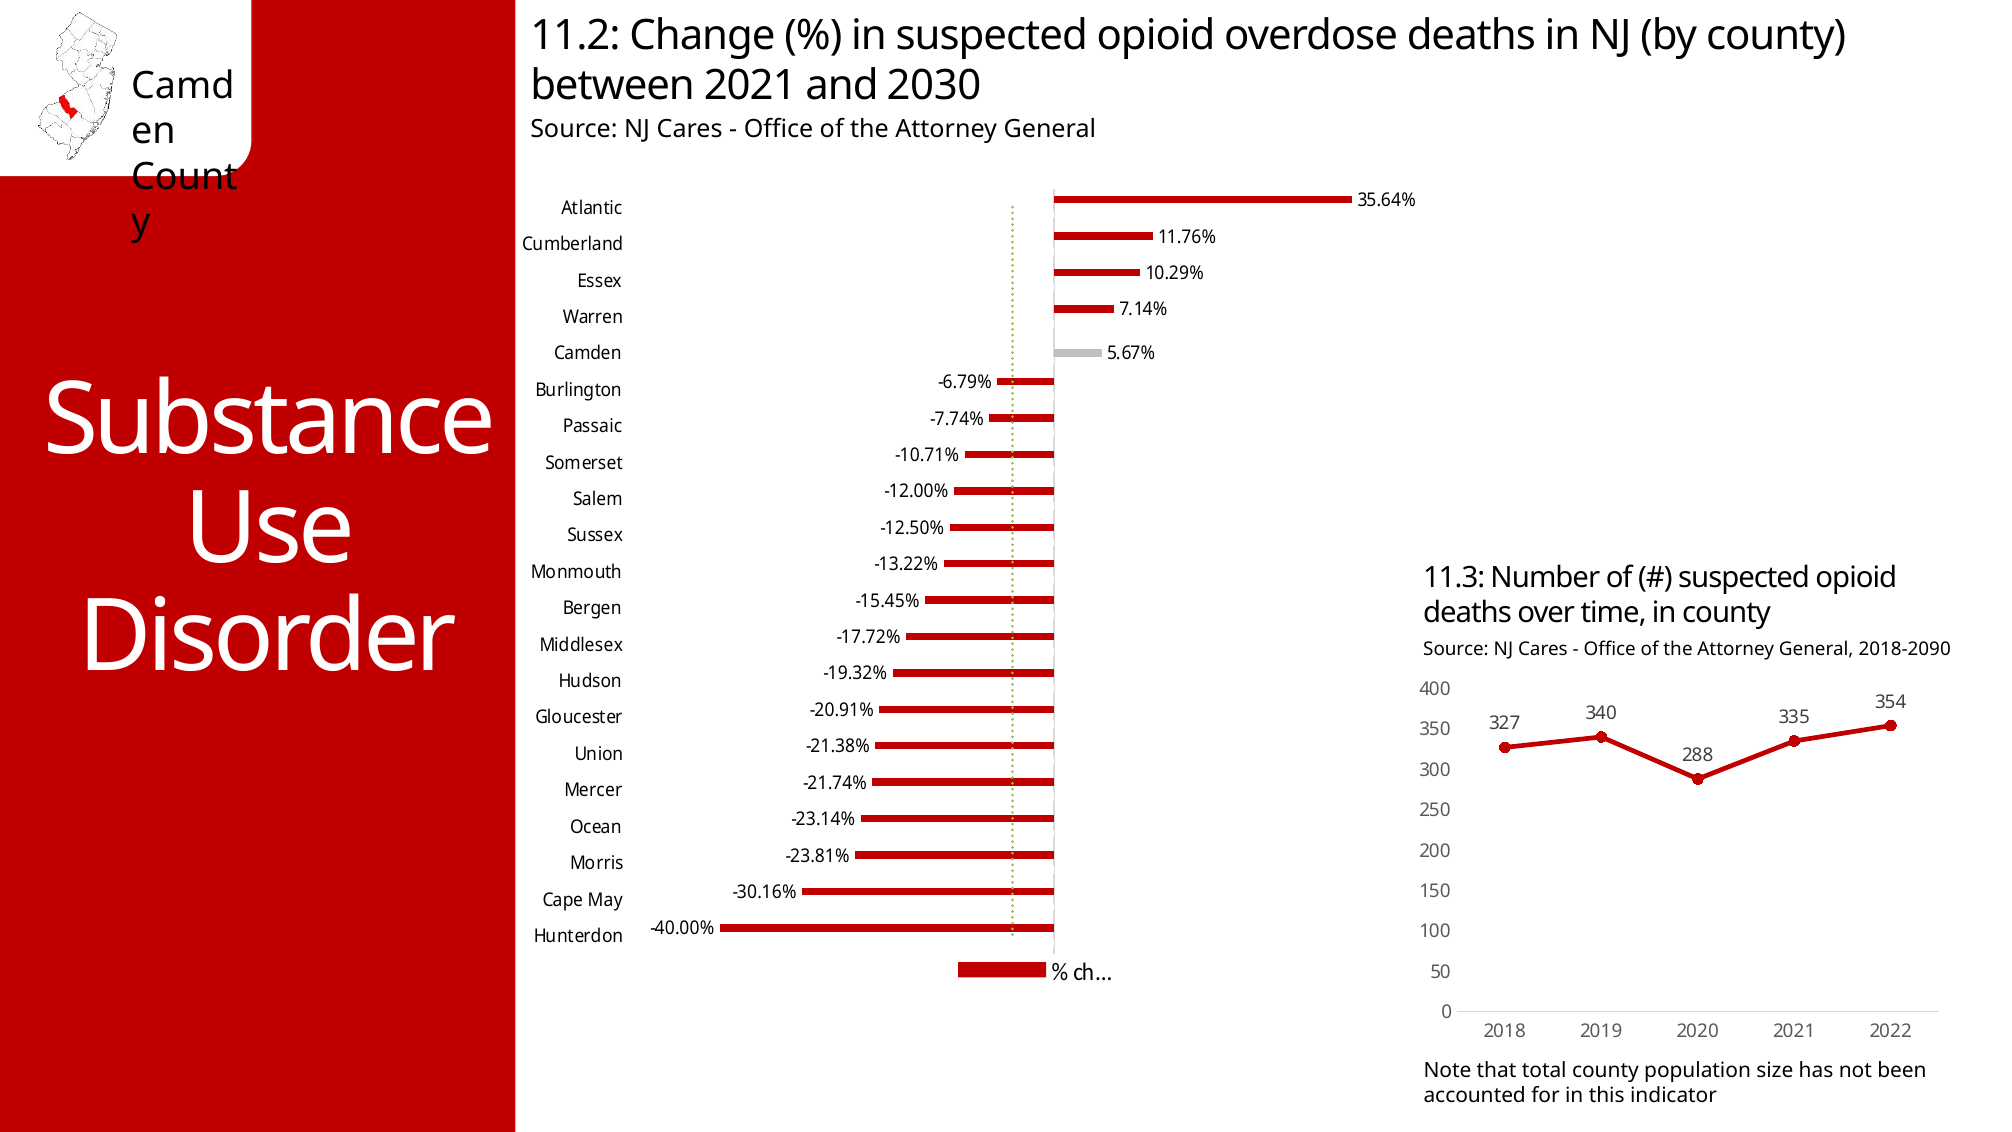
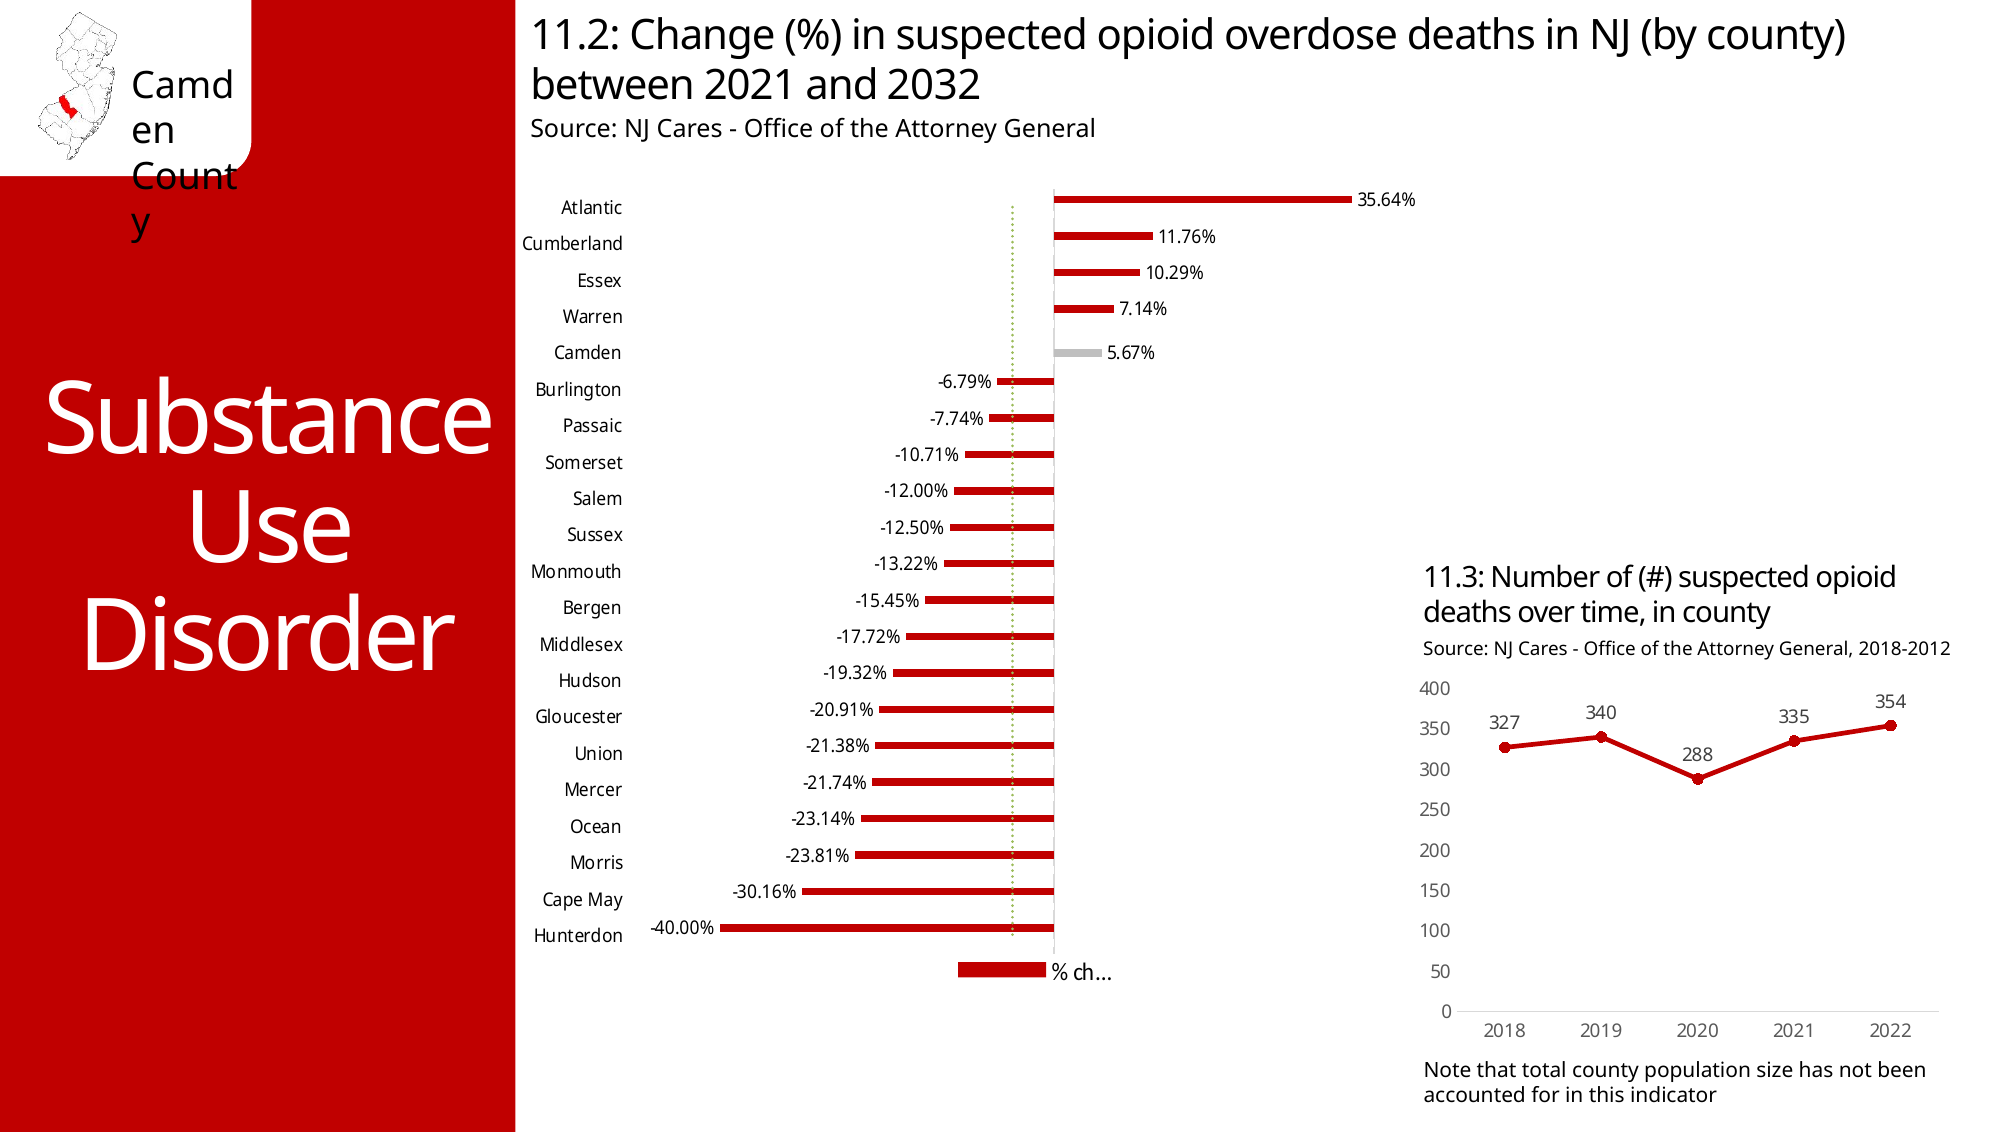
2030: 2030 -> 2032 (934, 86)
2018-2090: 2018-2090 -> 2018-2012 (1905, 649)
